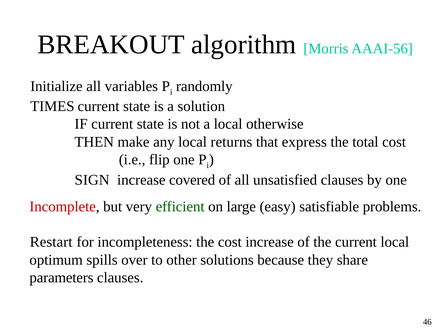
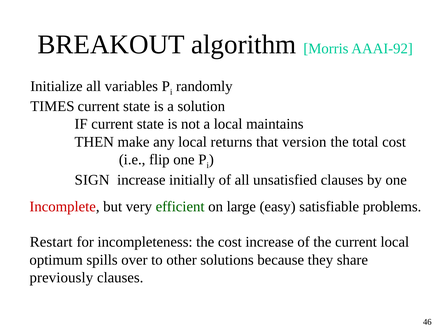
AAAI-56: AAAI-56 -> AAAI-92 (382, 48)
otherwise: otherwise -> maintains (275, 124)
express: express -> version (304, 142)
covered: covered -> initially (192, 179)
parameters: parameters -> previously (61, 277)
